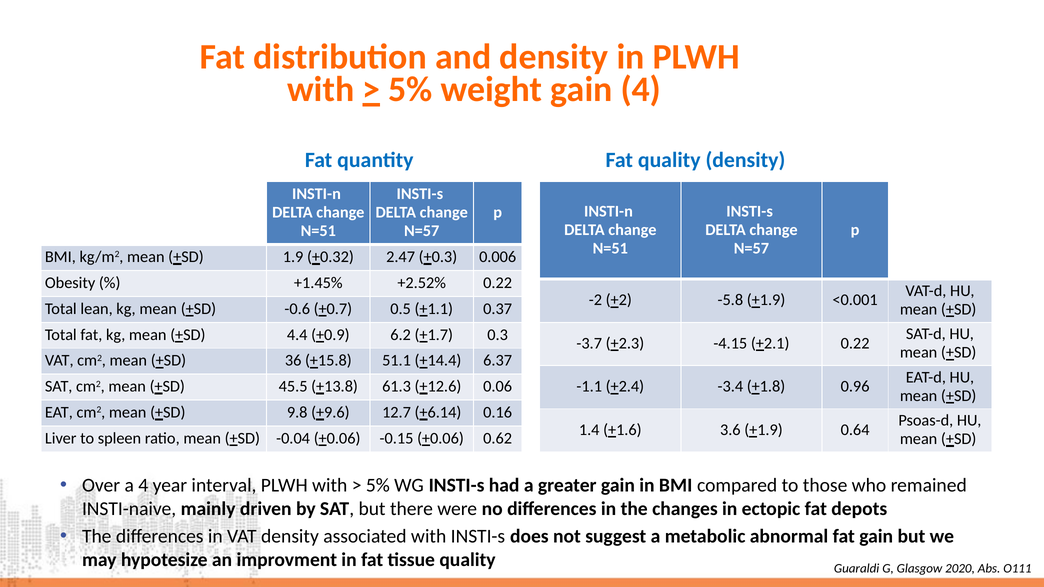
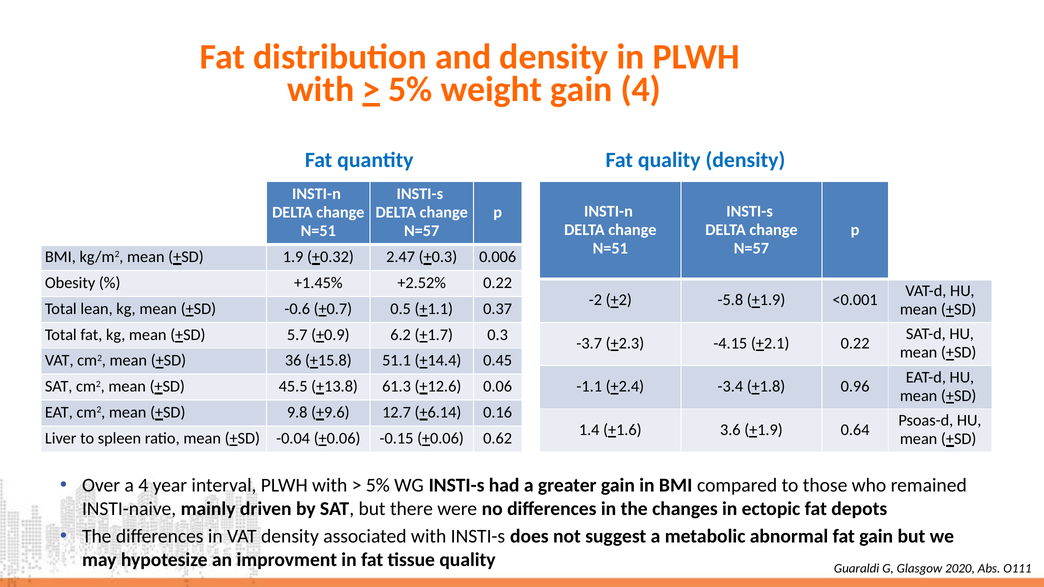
4.4: 4.4 -> 5.7 (297, 335)
6.37: 6.37 -> 0.45 (498, 361)
